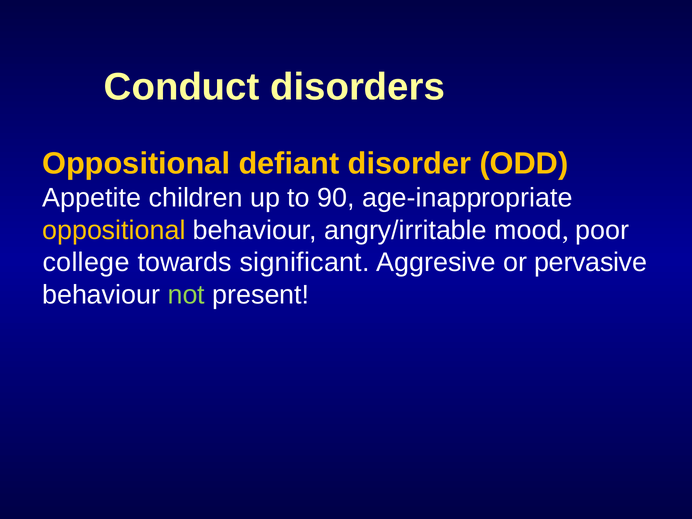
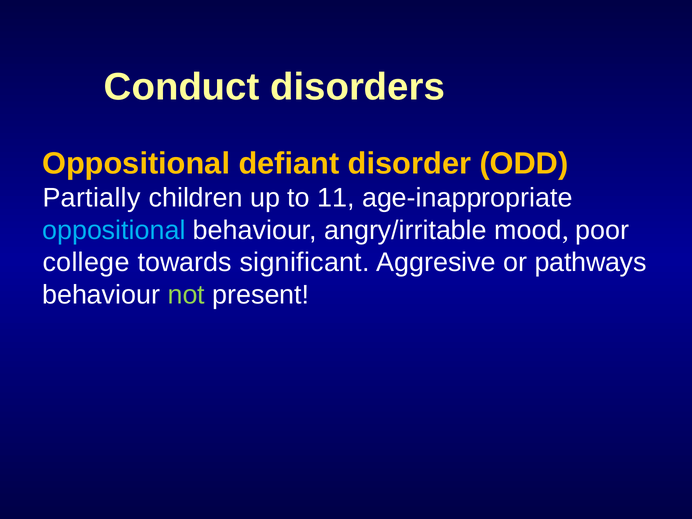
Appetite: Appetite -> Partially (92, 198)
90: 90 -> 11 (336, 198)
oppositional colour: yellow -> light blue (114, 230)
pervasive: pervasive -> pathways (591, 263)
